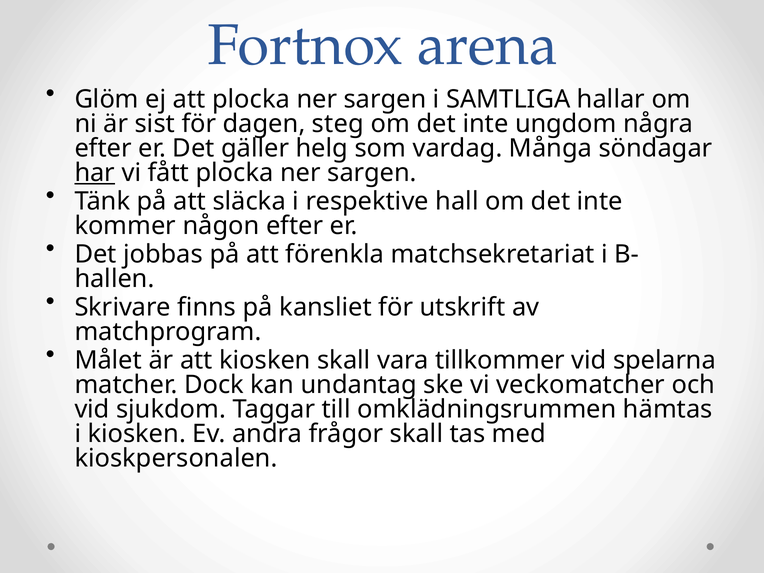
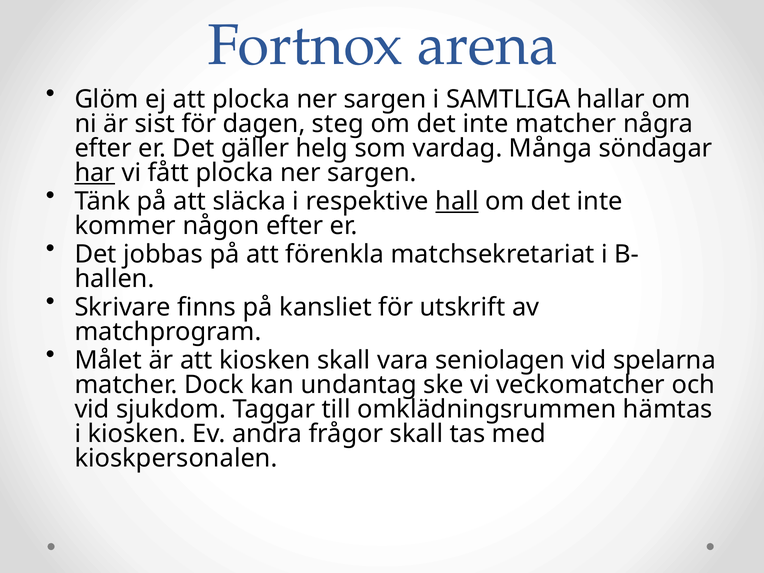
inte ungdom: ungdom -> matcher (566, 124)
hall underline: none -> present (457, 201)
tillkommer: tillkommer -> seniolagen (500, 360)
